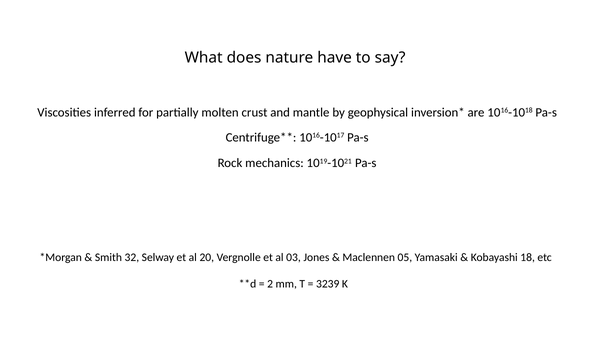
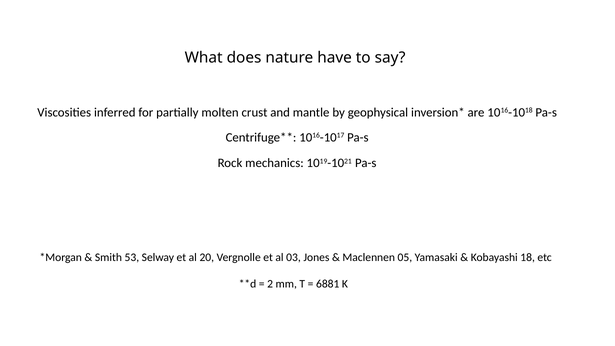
32: 32 -> 53 (132, 257)
3239: 3239 -> 6881 (328, 284)
